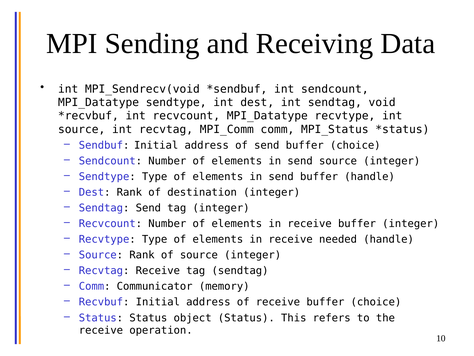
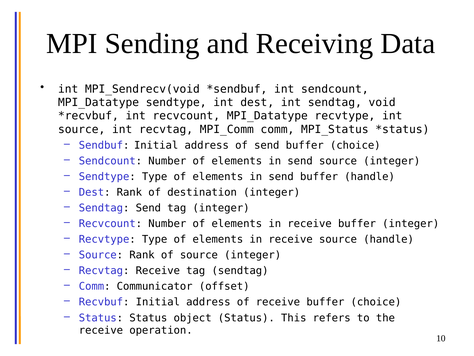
receive needed: needed -> source (338, 239)
memory: memory -> offset (224, 286)
